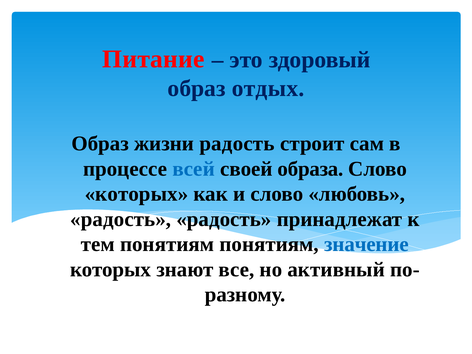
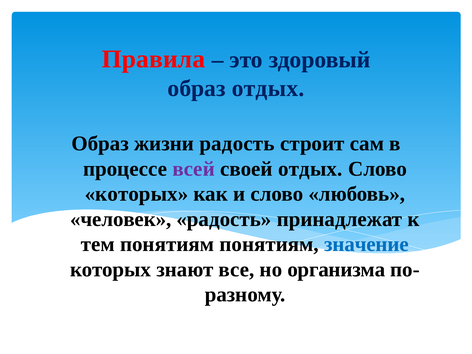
Питание: Питание -> Правила (154, 59)
всей colour: blue -> purple (194, 169)
своей образа: образа -> отдых (310, 169)
радость: радость -> человек (121, 219)
активный: активный -> организма (336, 269)
